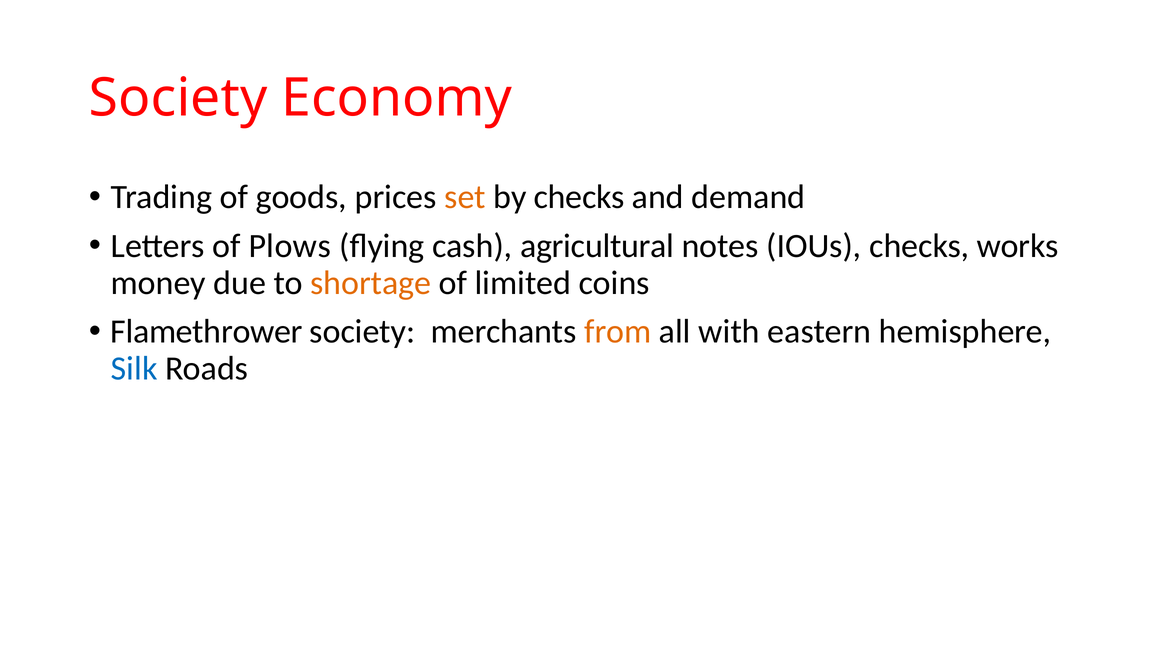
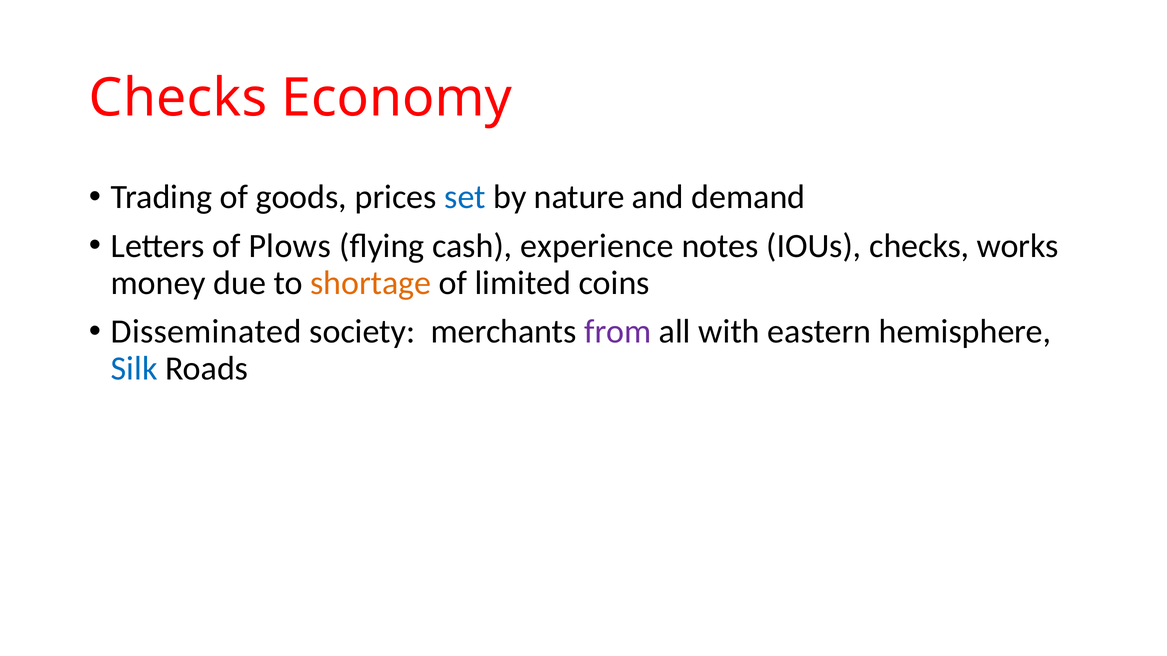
Society: Society -> Checks (178, 98)
set colour: orange -> blue (465, 197)
by checks: checks -> nature (579, 197)
agricultural: agricultural -> experience (597, 246)
Flamethrower: Flamethrower -> Disseminated (206, 332)
from colour: orange -> purple (618, 332)
